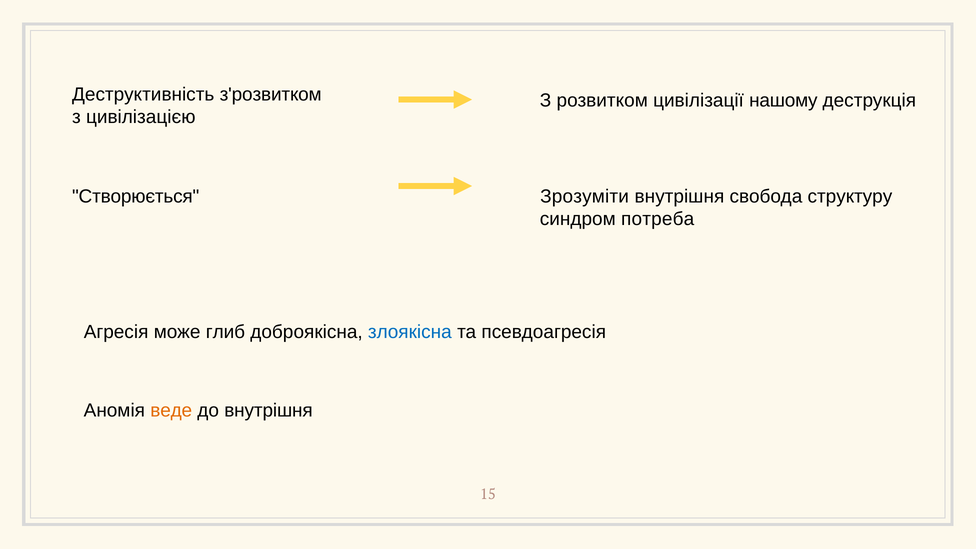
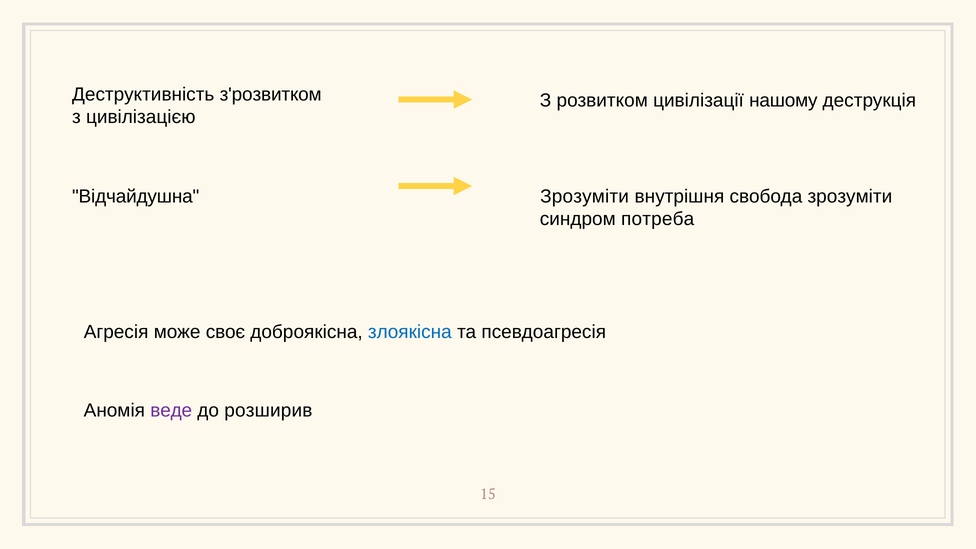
Створюється: Створюється -> Відчайдушна (136, 196)
свобода структуру: структуру -> зрозуміти (850, 196)
глиб: глиб -> своє (225, 332)
веде colour: orange -> purple (171, 411)
до внутрішня: внутрішня -> розширив (268, 411)
